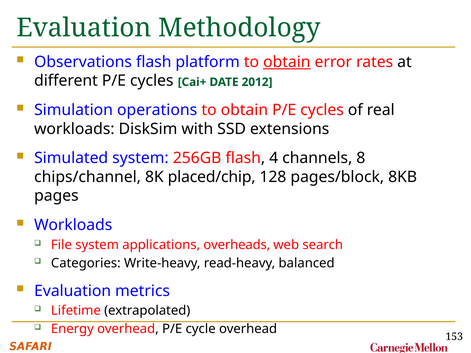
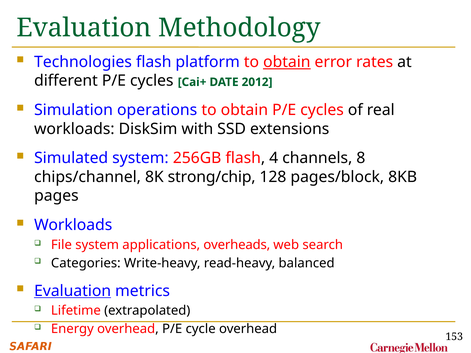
Observations: Observations -> Technologies (83, 62)
placed/chip: placed/chip -> strong/chip (212, 177)
Evaluation underline: none -> present (73, 291)
